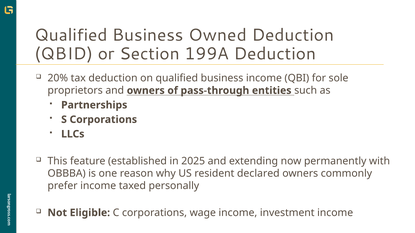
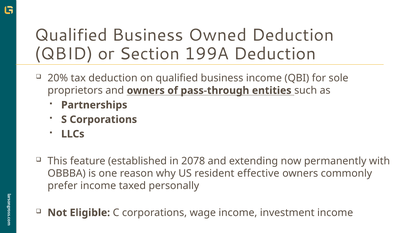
2025: 2025 -> 2078 (193, 161)
declared: declared -> effective (258, 174)
